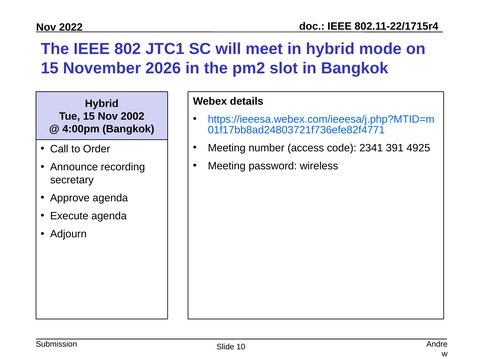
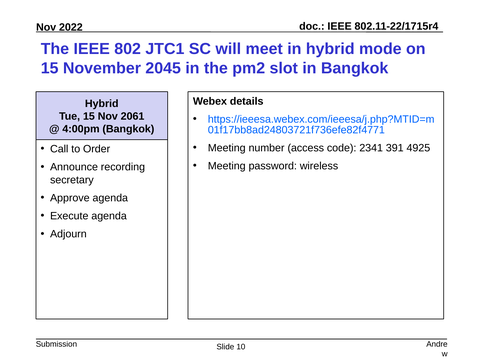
2026: 2026 -> 2045 (163, 68)
2002: 2002 -> 2061 (133, 116)
